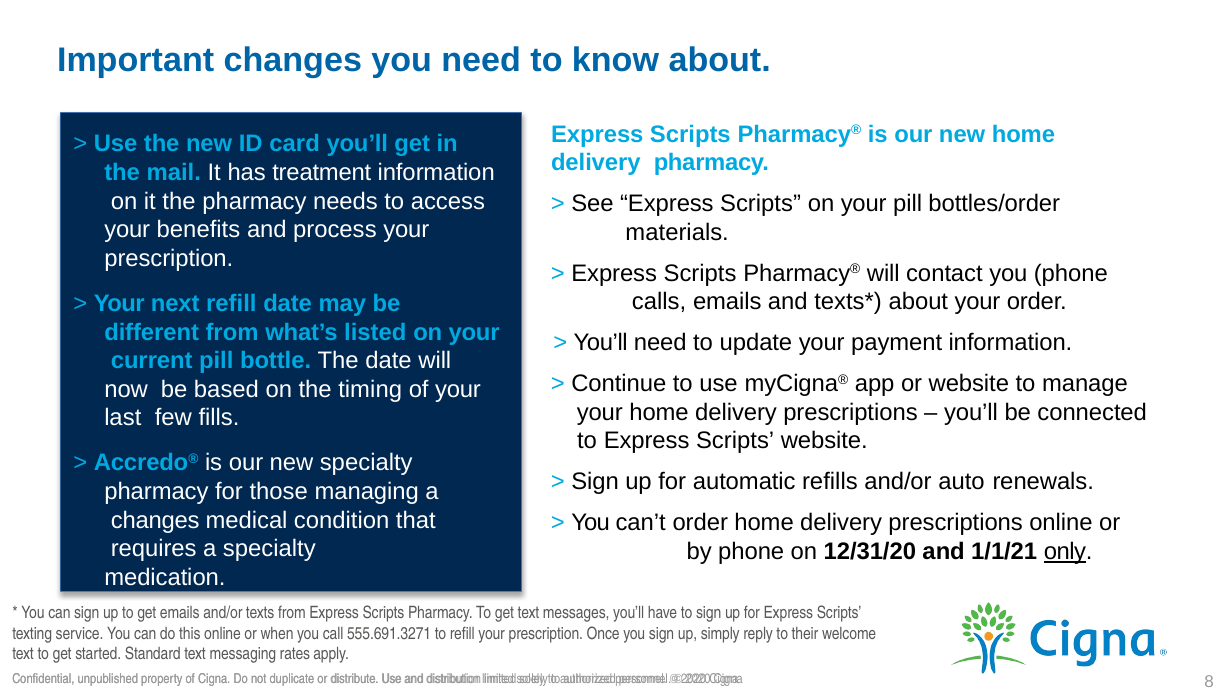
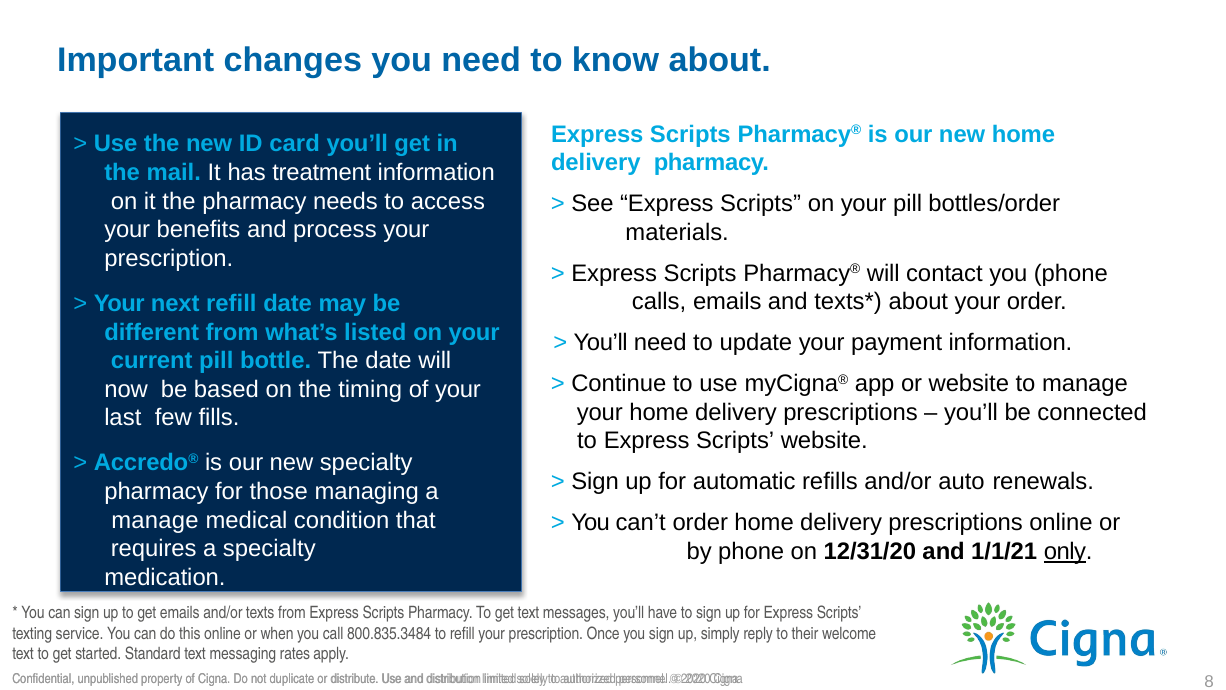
changes: changes -> manage (155, 520)
555.691.3271: 555.691.3271 -> 800.835.3484 (389, 633)
